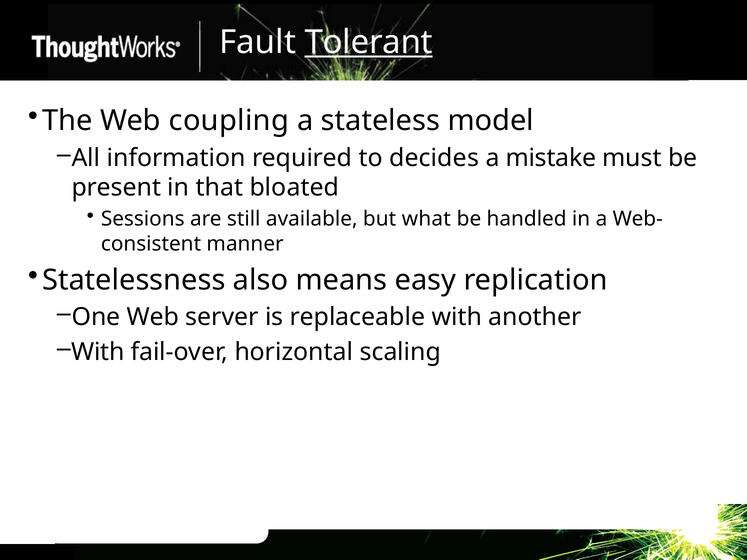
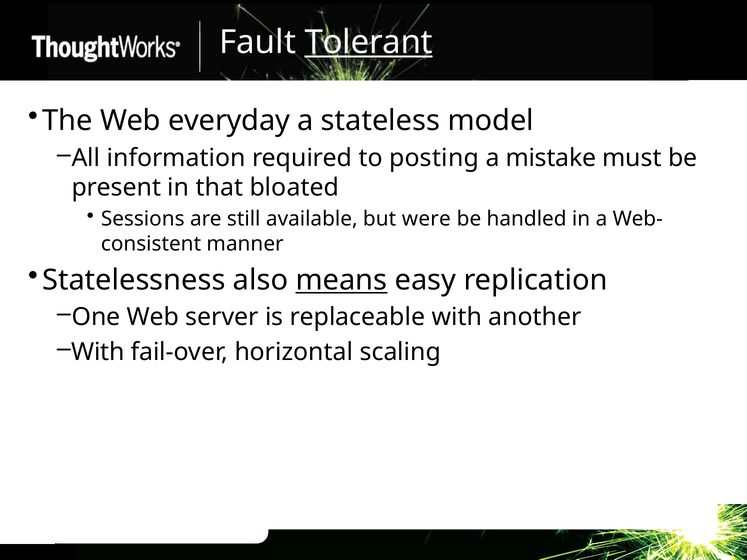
coupling: coupling -> everyday (229, 121)
decides: decides -> posting (434, 158)
what: what -> were (426, 219)
means underline: none -> present (341, 280)
